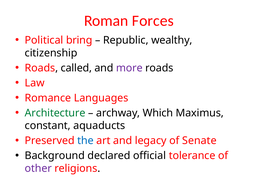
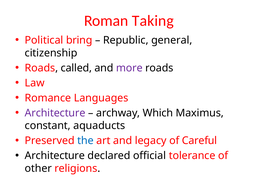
Forces: Forces -> Taking (153, 21)
wealthy: wealthy -> general (172, 40)
Architecture colour: green -> purple (55, 113)
Senate: Senate -> Careful (199, 140)
Background: Background -> Architecture (55, 155)
other colour: purple -> black (38, 168)
